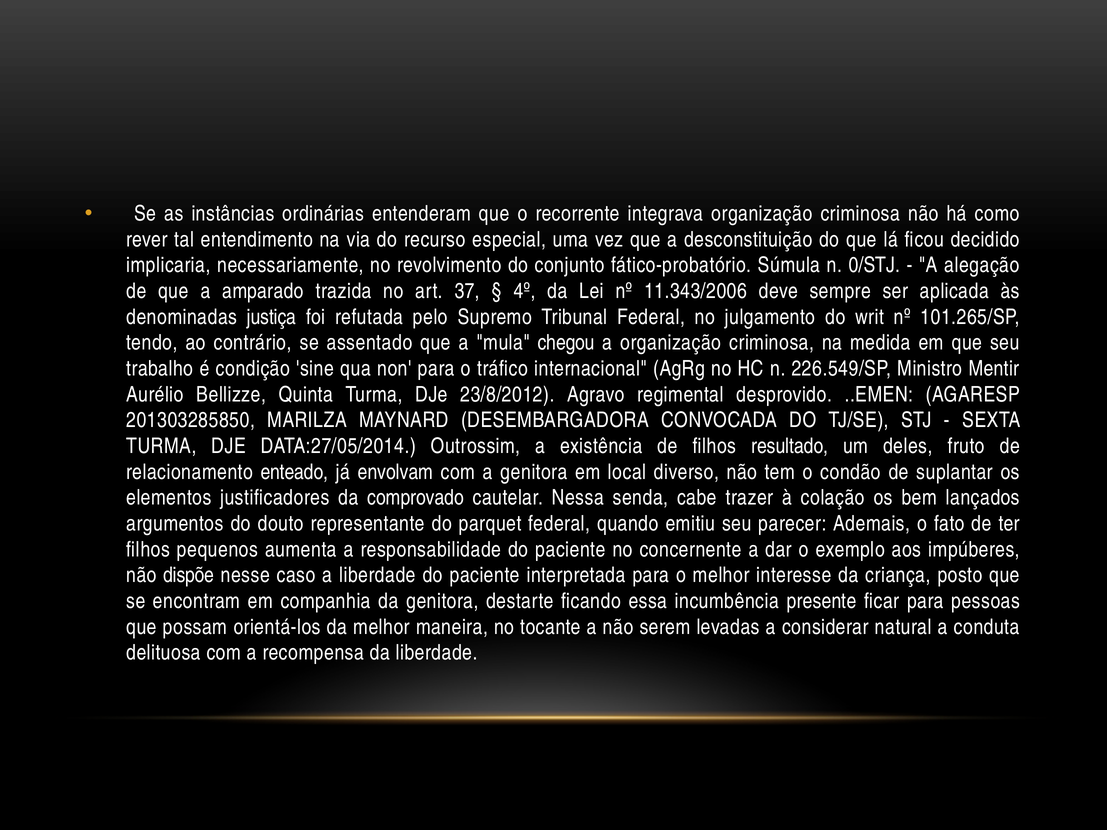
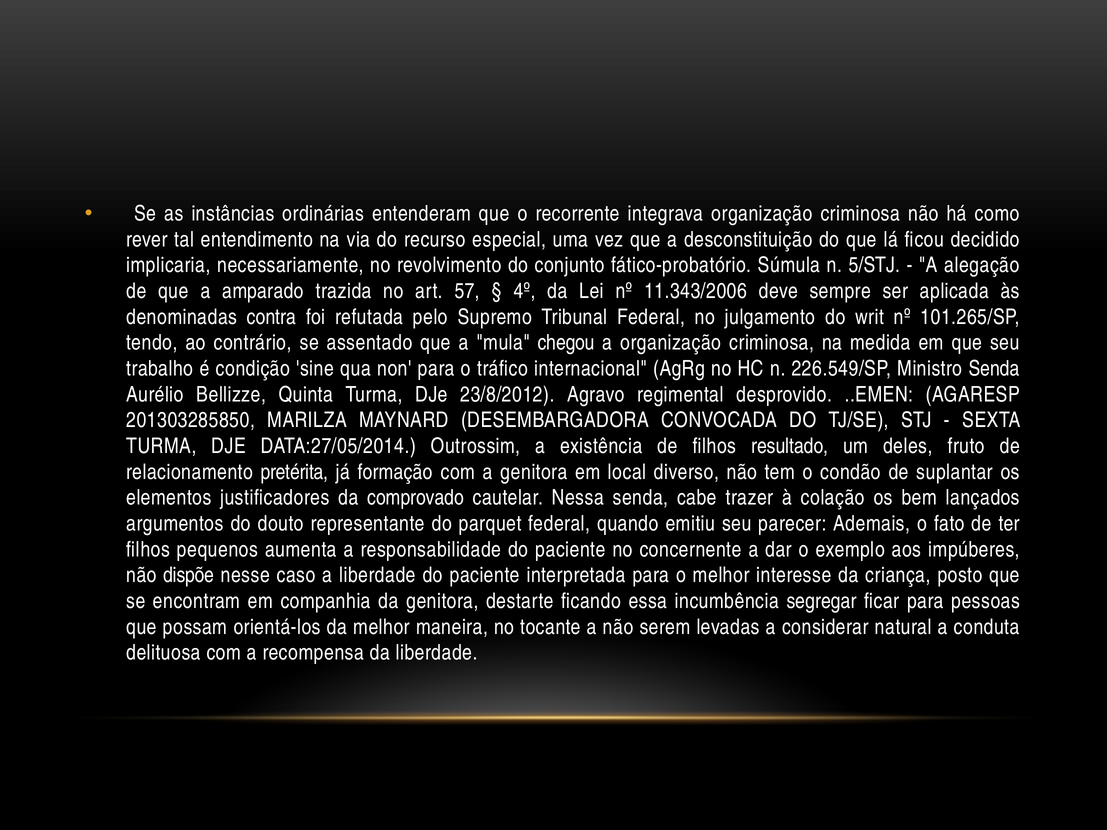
0/STJ: 0/STJ -> 5/STJ (874, 265)
37: 37 -> 57 (467, 291)
justiça: justiça -> contra (272, 317)
Ministro Mentir: Mentir -> Senda (994, 369)
enteado: enteado -> pretérita (294, 472)
envolvam: envolvam -> formação (395, 472)
presente: presente -> segregar (822, 601)
